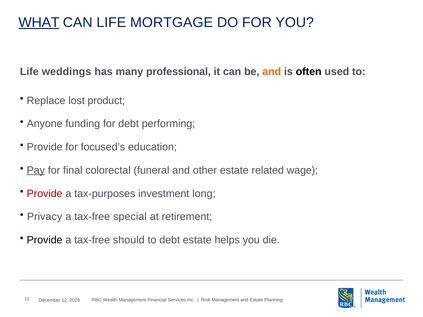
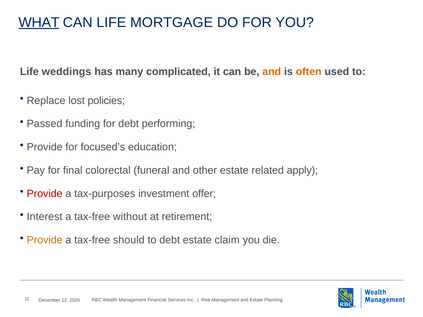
professional: professional -> complicated (178, 72)
often colour: black -> orange (309, 72)
product: product -> policies (106, 101)
Anyone: Anyone -> Passed (45, 124)
Pay underline: present -> none (36, 170)
wage: wage -> apply (302, 170)
long: long -> offer (204, 194)
Privacy: Privacy -> Interest (45, 217)
special: special -> without (130, 217)
Provide colour: black -> orange (45, 240)
helps: helps -> claim (227, 240)
